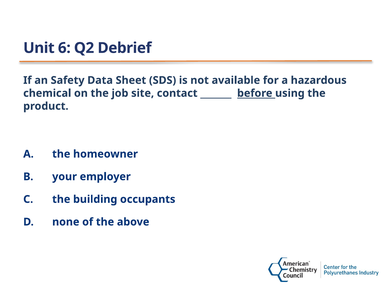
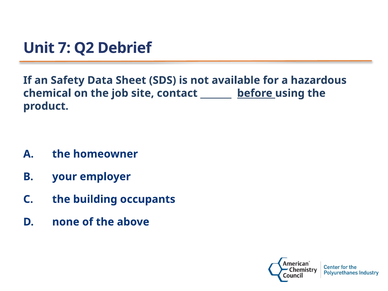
6: 6 -> 7 (64, 48)
